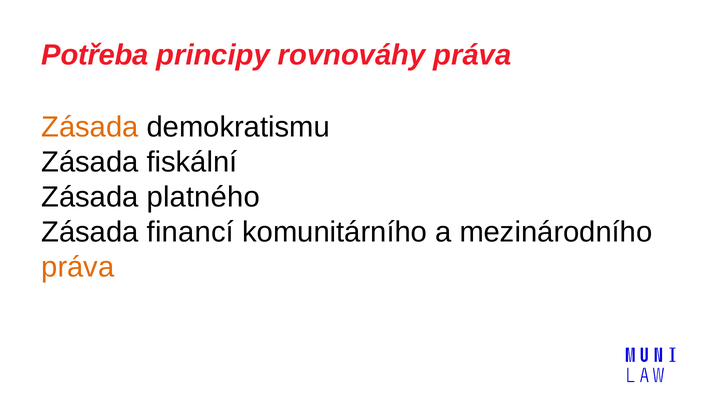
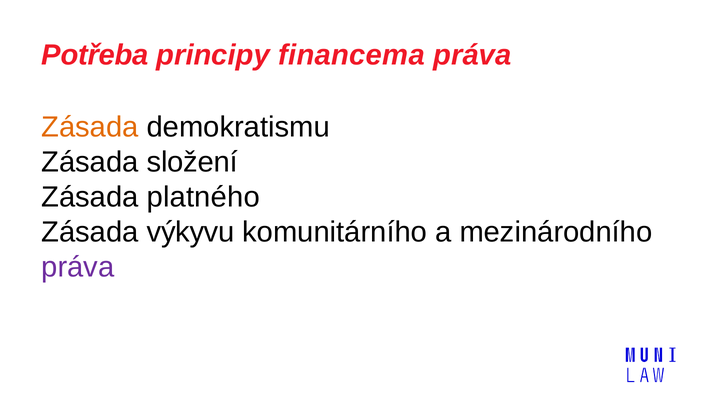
rovnováhy: rovnováhy -> financema (351, 55)
fiskální: fiskální -> složení (192, 162)
financí: financí -> výkyvu (191, 232)
práva colour: orange -> purple (78, 267)
